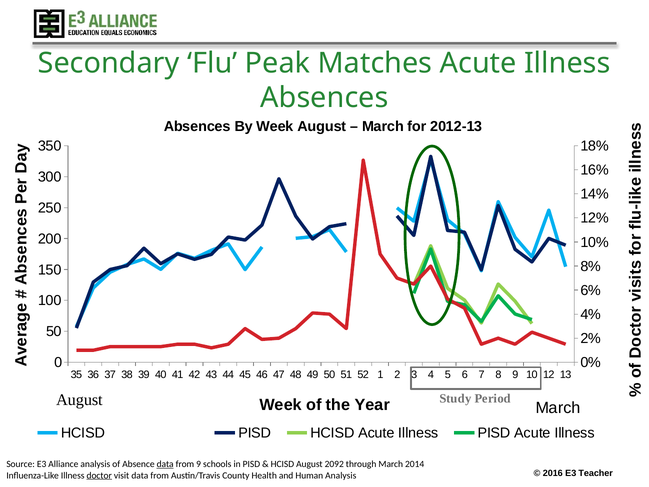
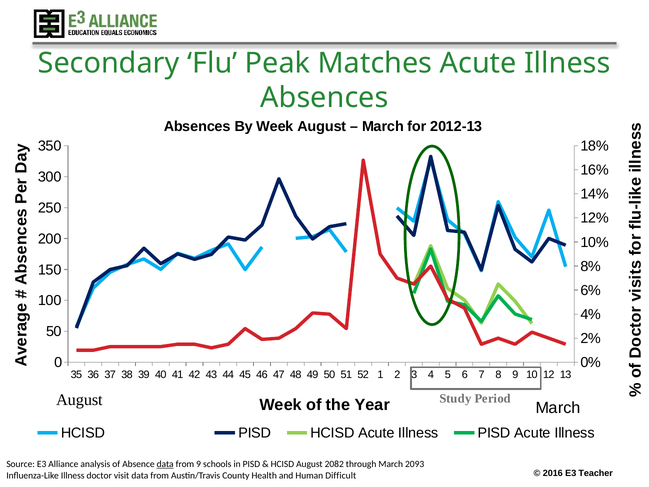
2092: 2092 -> 2082 (334, 464)
2014: 2014 -> 2093 (415, 464)
doctor underline: present -> none (99, 475)
Human Analysis: Analysis -> Difficult (341, 475)
